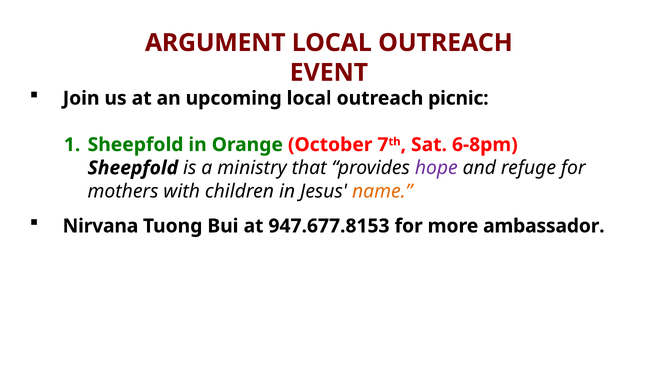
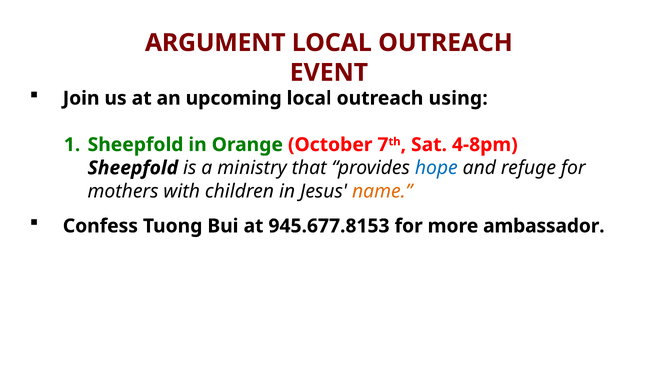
picnic: picnic -> using (458, 98)
6-8pm: 6-8pm -> 4-8pm (485, 144)
hope colour: purple -> blue (436, 168)
Nirvana: Nirvana -> Confess (100, 226)
947.677.8153: 947.677.8153 -> 945.677.8153 (329, 226)
